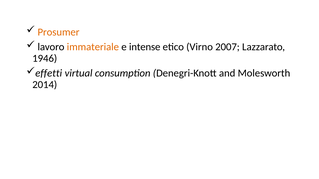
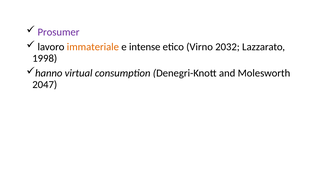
Prosumer colour: orange -> purple (59, 32)
2007: 2007 -> 2032 (227, 47)
1946: 1946 -> 1998 (45, 58)
effetti: effetti -> hanno (49, 73)
2014: 2014 -> 2047 (45, 85)
